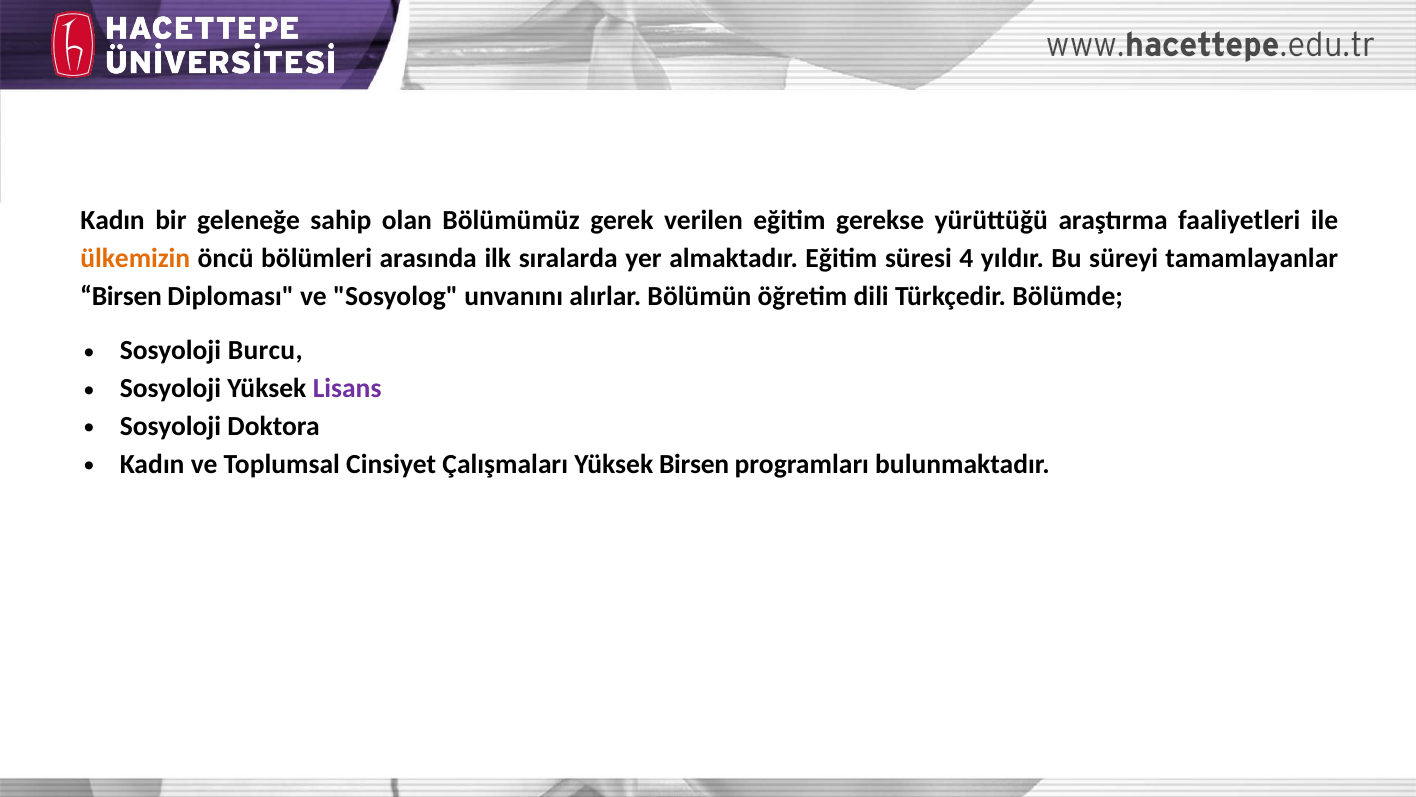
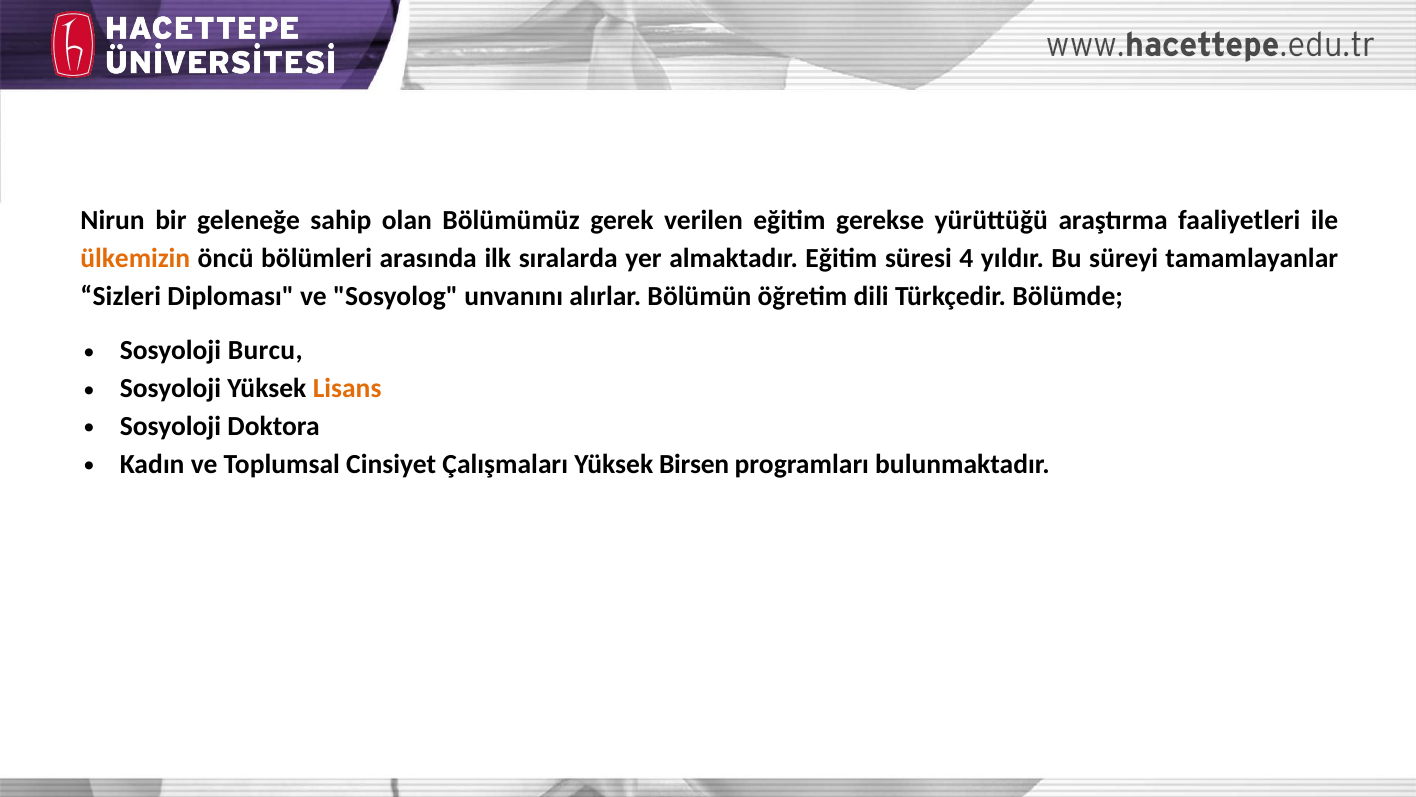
Kadın: Kadın -> Nirun (113, 221)
Birsen: Birsen -> Sizleri (121, 297)
Lisans colour: purple -> orange (347, 388)
